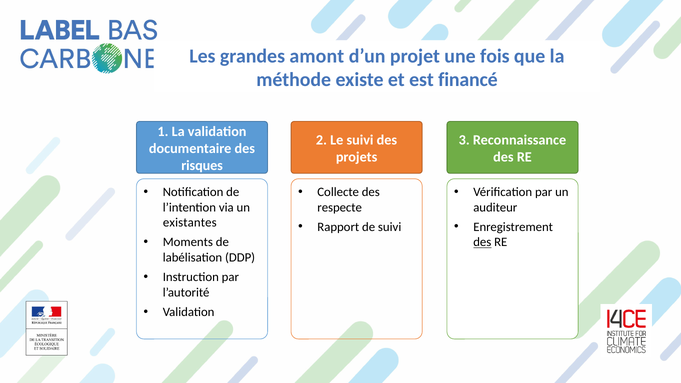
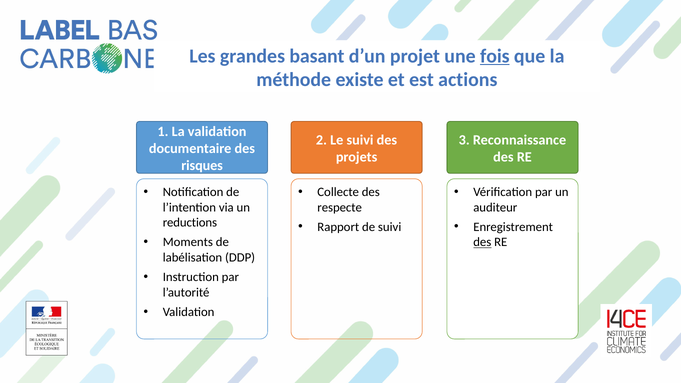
amont: amont -> basant (317, 56)
fois underline: none -> present (495, 56)
financé: financé -> actions (468, 80)
existantes: existantes -> reductions (190, 223)
